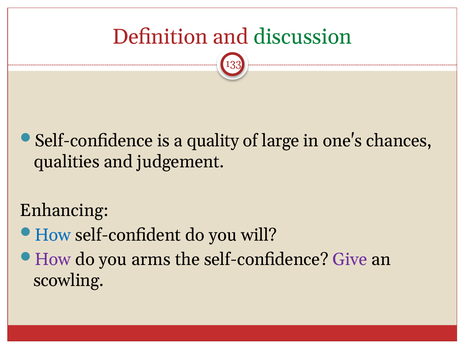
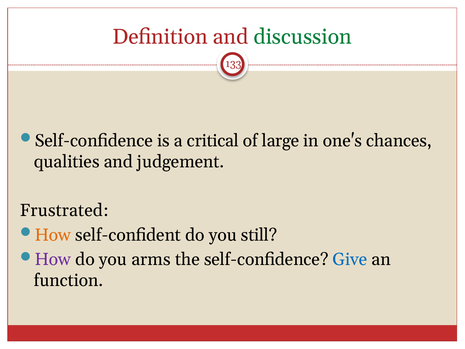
quality: quality -> critical (213, 141)
Enhancing: Enhancing -> Frustrated (64, 210)
How colour: blue -> orange (53, 235)
will: will -> still (259, 235)
Give colour: purple -> blue (350, 259)
scowling: scowling -> function (69, 280)
